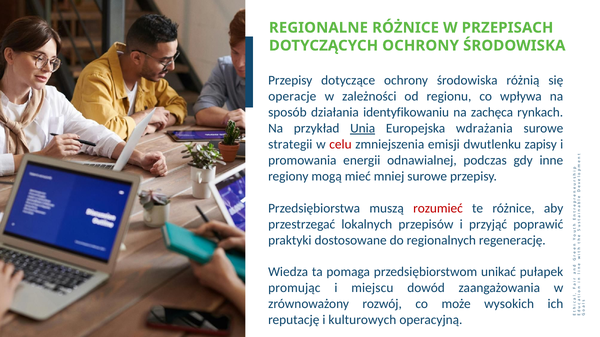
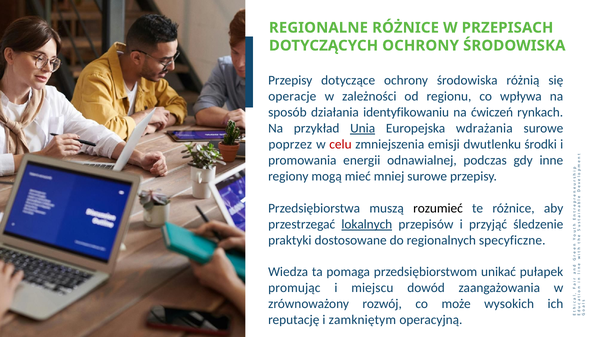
zachęca: zachęca -> ćwiczeń (492, 112)
strategii: strategii -> poprzez (290, 144)
zapisy: zapisy -> środki (541, 144)
rozumieć colour: red -> black (438, 208)
lokalnych underline: none -> present (367, 224)
poprawić: poprawić -> śledzenie (538, 224)
regenerację: regenerację -> specyficzne (512, 240)
kulturowych: kulturowych -> zamkniętym (362, 320)
